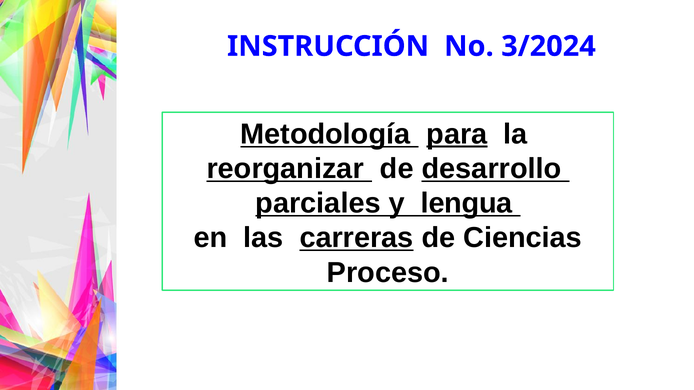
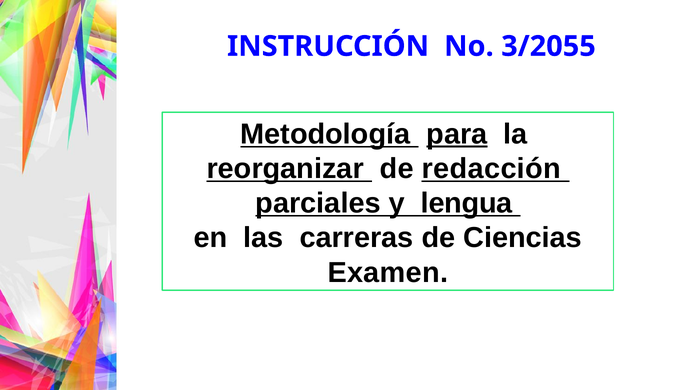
3/2024: 3/2024 -> 3/2055 (548, 46)
desarrollo: desarrollo -> redacción (491, 169)
carreras underline: present -> none (357, 238)
Proceso: Proceso -> Examen (388, 273)
